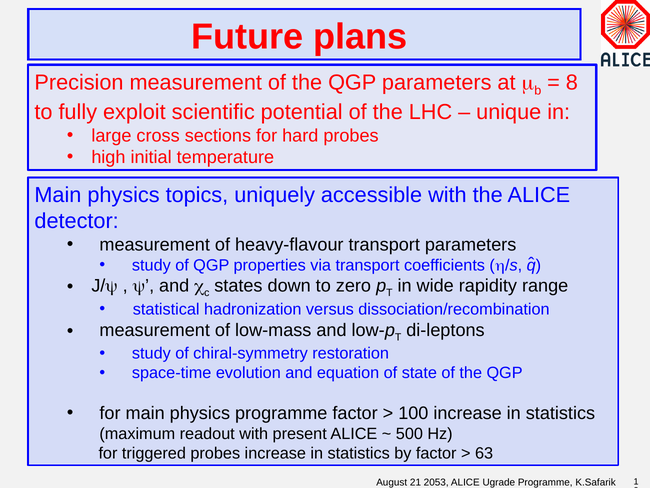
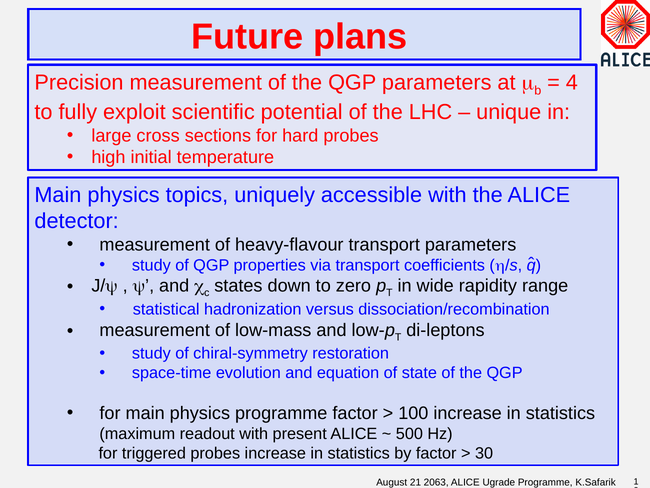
8: 8 -> 4 (572, 82)
63: 63 -> 30 (484, 453)
2053: 2053 -> 2063 (436, 482)
